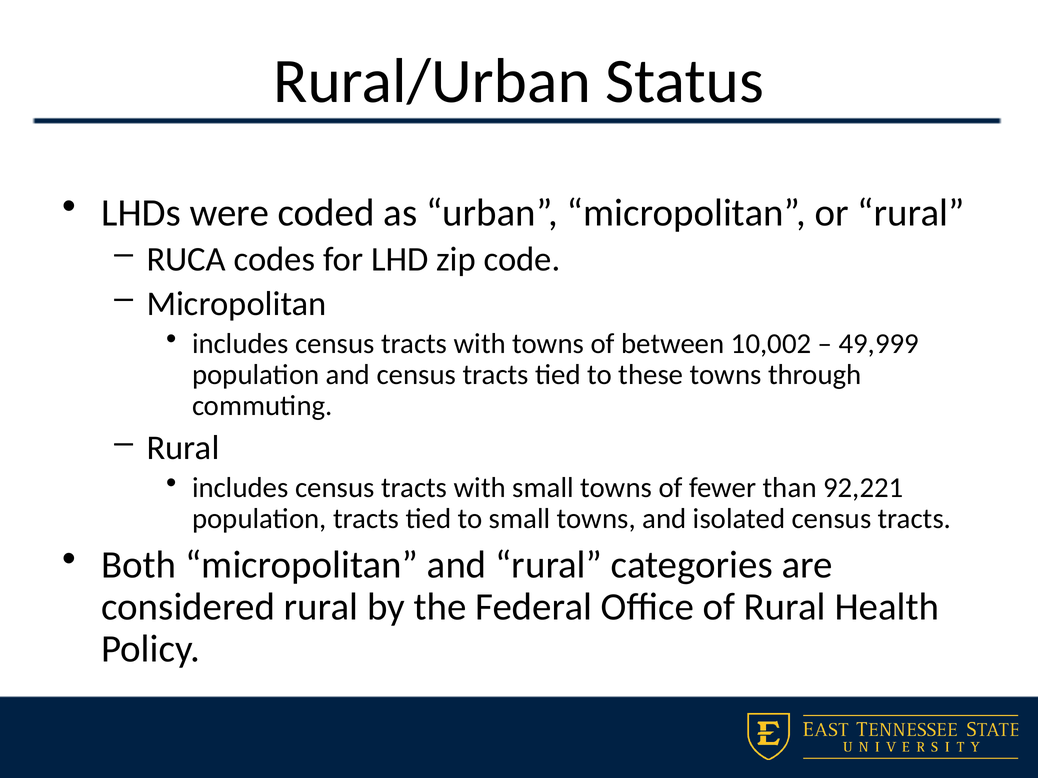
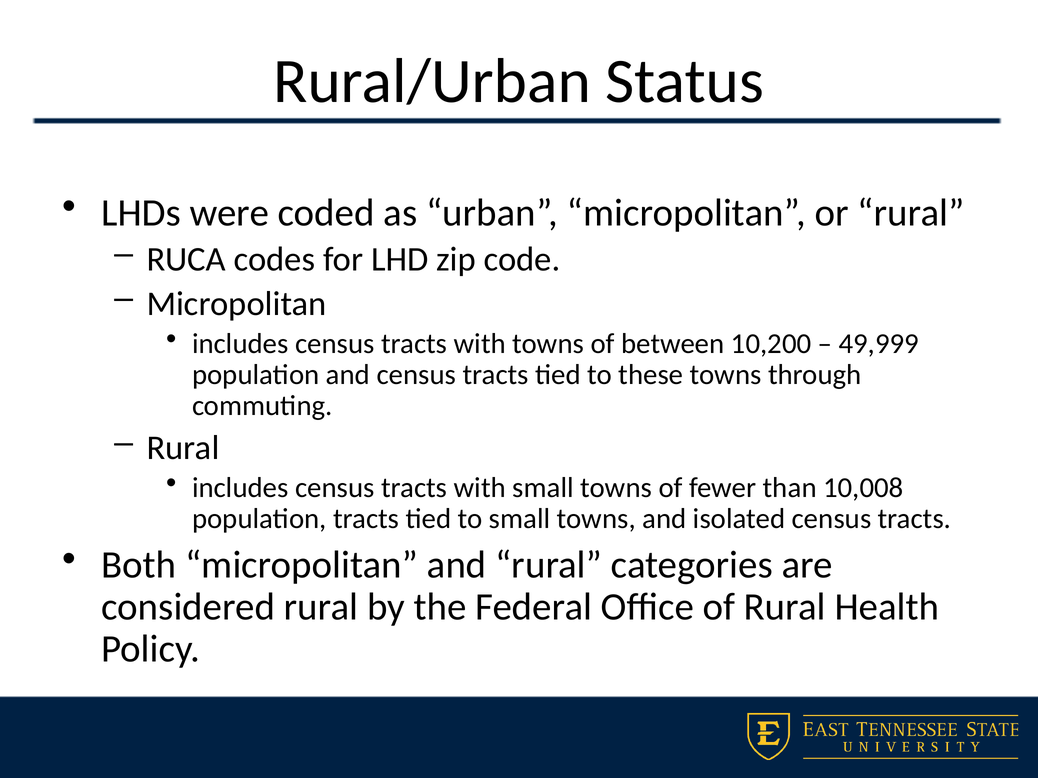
10,002: 10,002 -> 10,200 (771, 344)
92,221: 92,221 -> 10,008 (863, 488)
